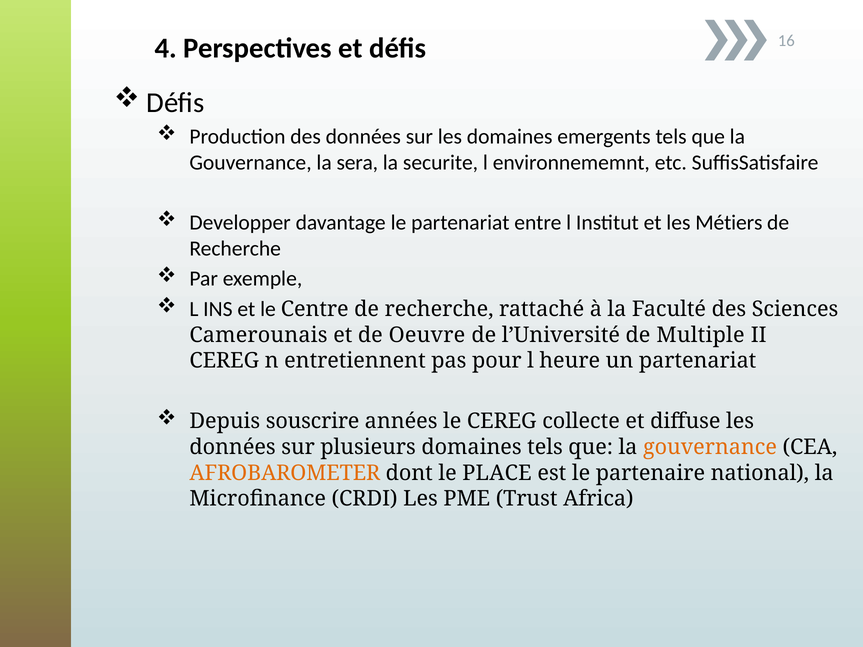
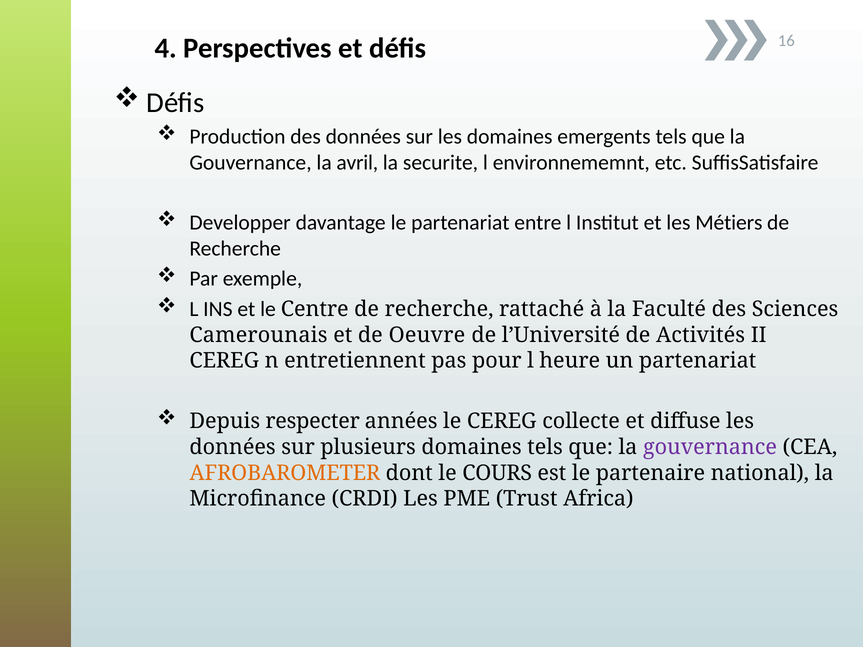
sera: sera -> avril (357, 162)
Multiple: Multiple -> Activités (701, 335)
souscrire: souscrire -> respecter (313, 421)
gouvernance colour: orange -> purple (710, 447)
PLACE: PLACE -> COURS (497, 473)
